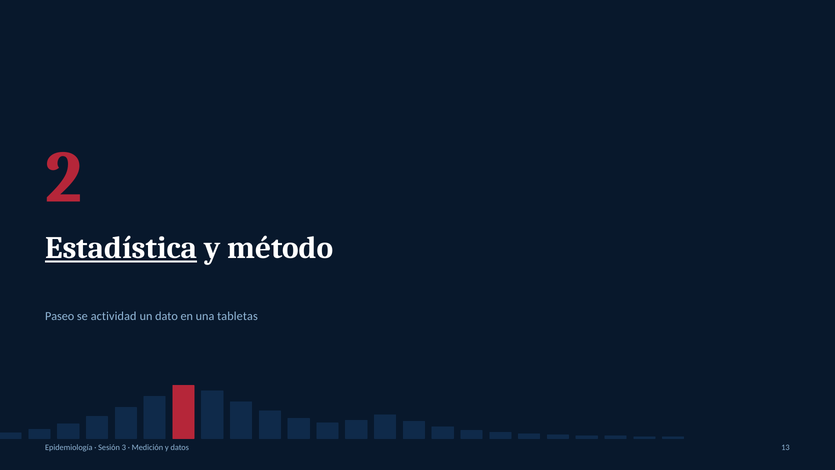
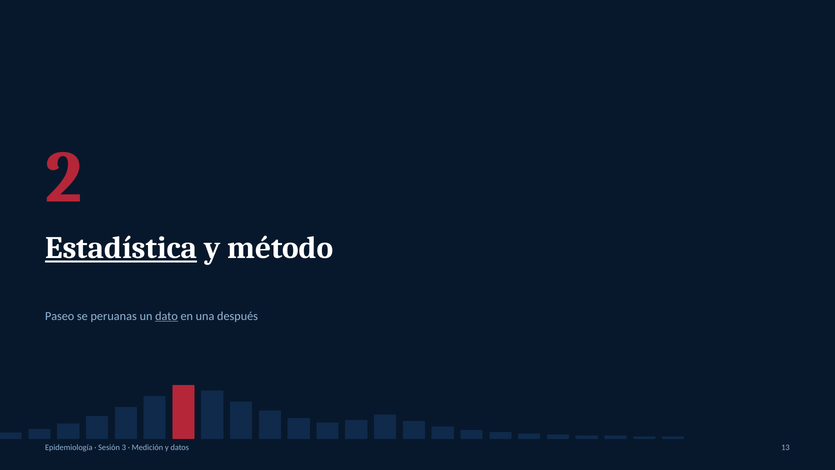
actividad: actividad -> peruanas (114, 316)
dato underline: none -> present (166, 316)
tabletas: tabletas -> después (238, 316)
